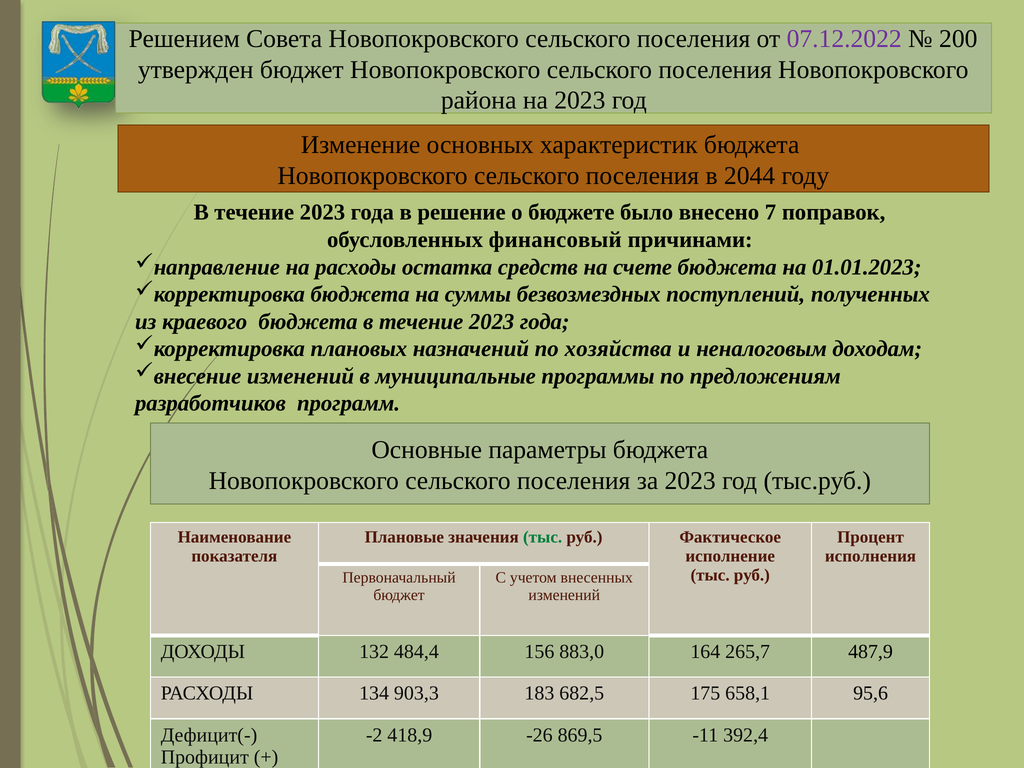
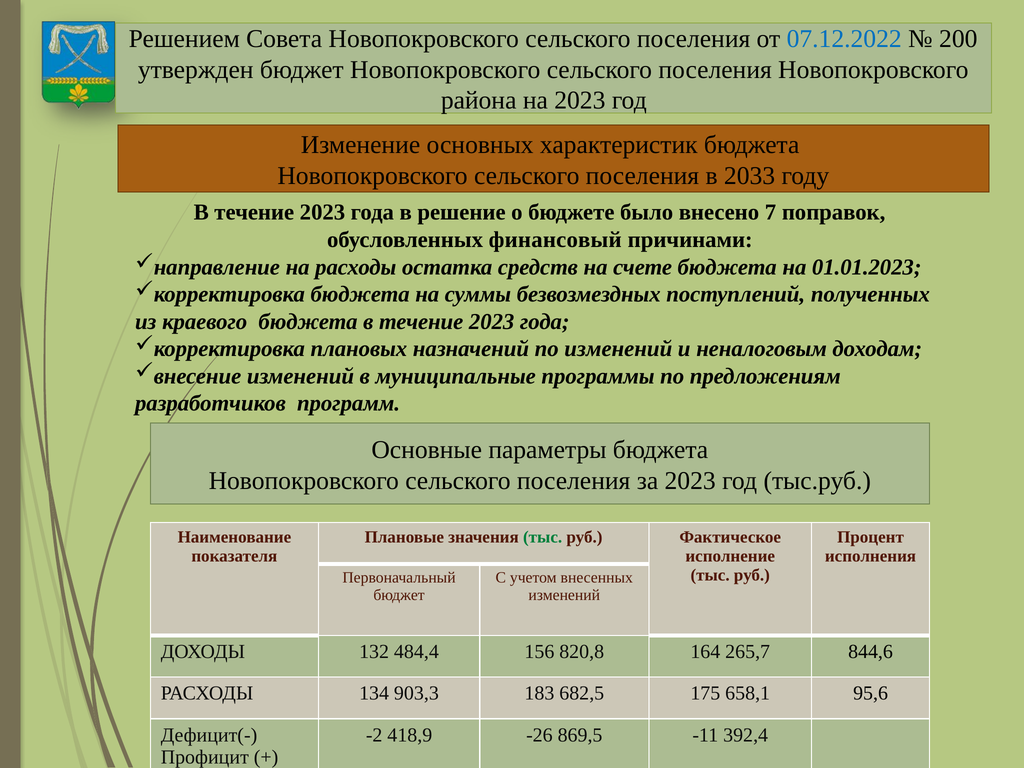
07.12.2022 colour: purple -> blue (844, 39)
2044: 2044 -> 2033 (750, 176)
по хозяйства: хозяйства -> изменений (618, 349)
883,0: 883,0 -> 820,8 (582, 652)
487,9: 487,9 -> 844,6 (871, 652)
